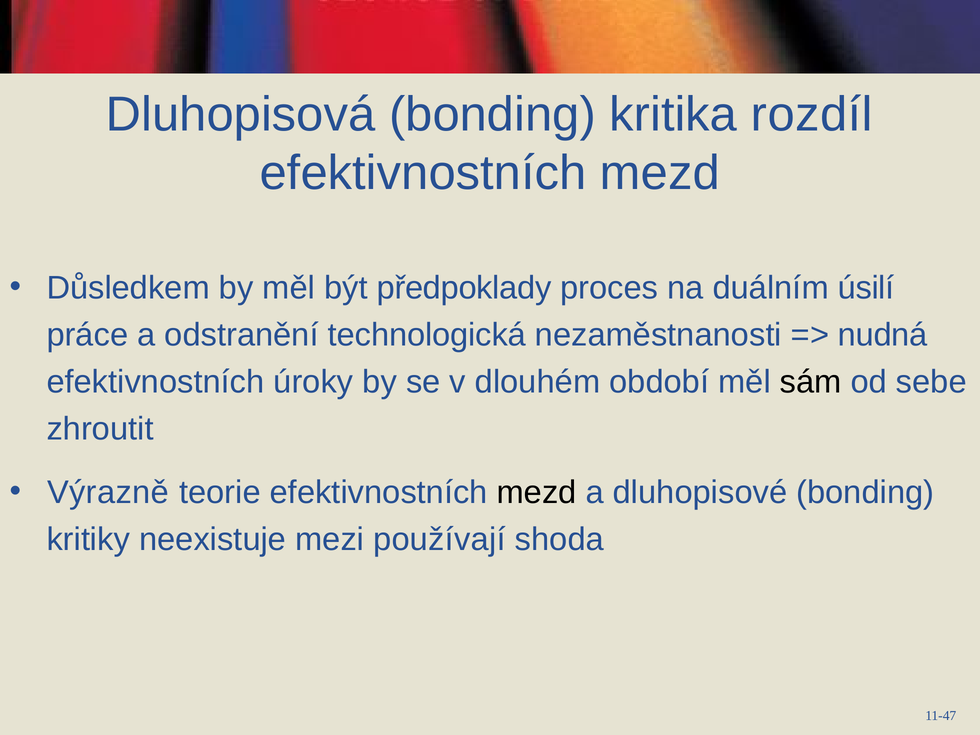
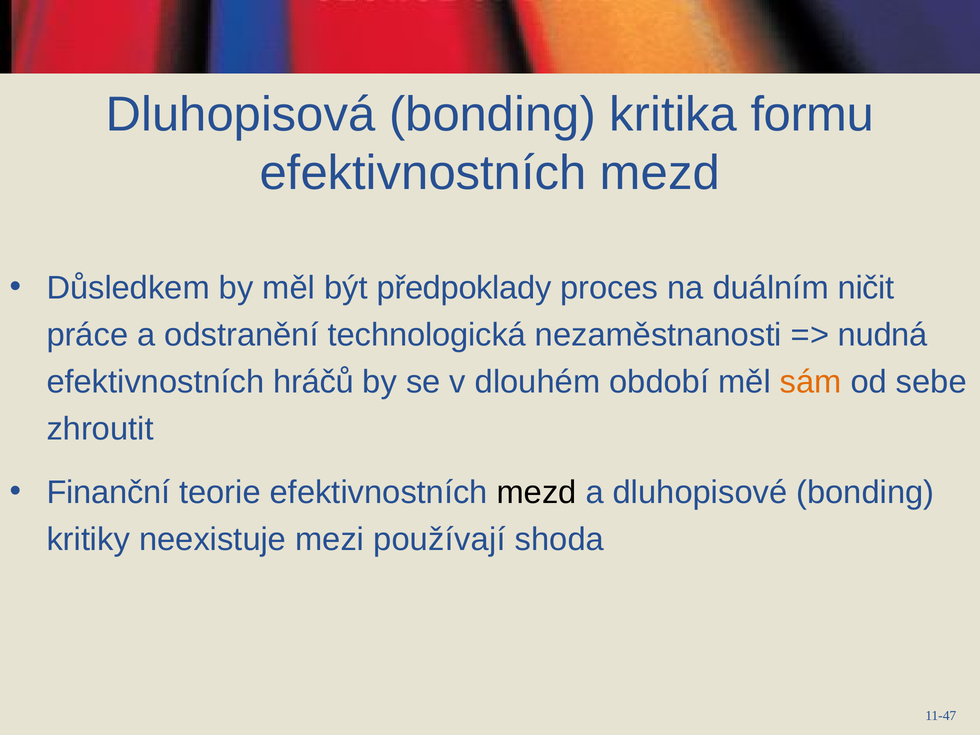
rozdíl: rozdíl -> formu (812, 114)
úsilí: úsilí -> ničit (866, 288)
úroky: úroky -> hráčů (314, 382)
sám colour: black -> orange (811, 382)
Výrazně: Výrazně -> Finanční (108, 492)
